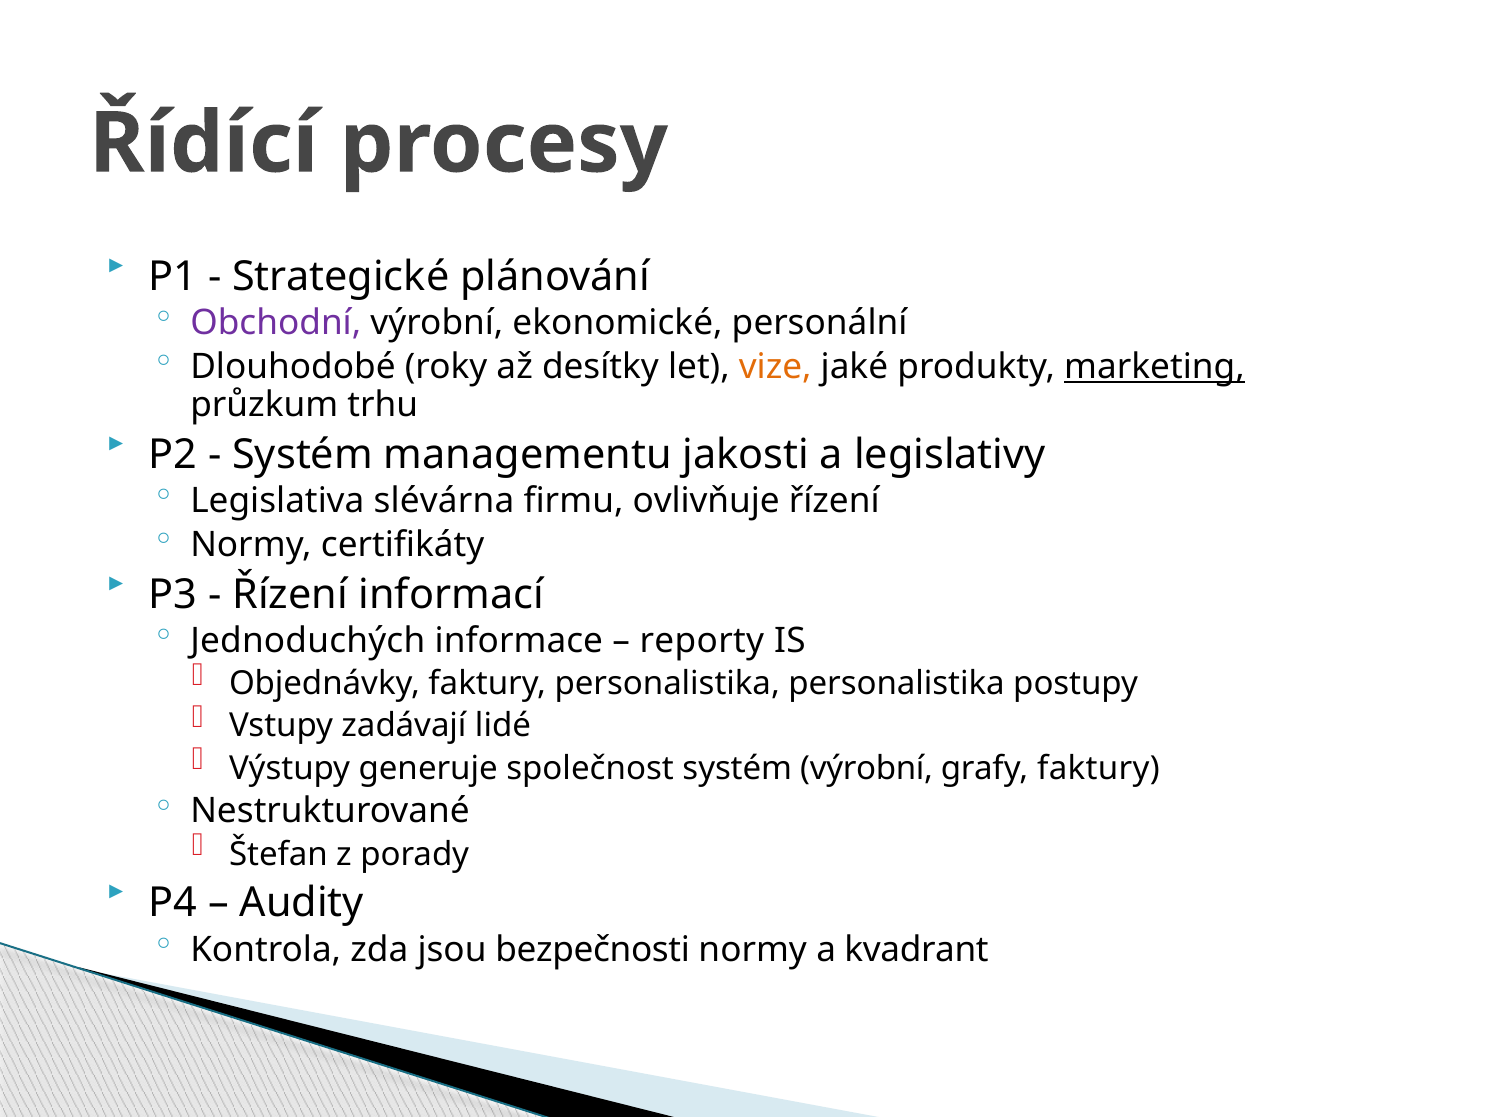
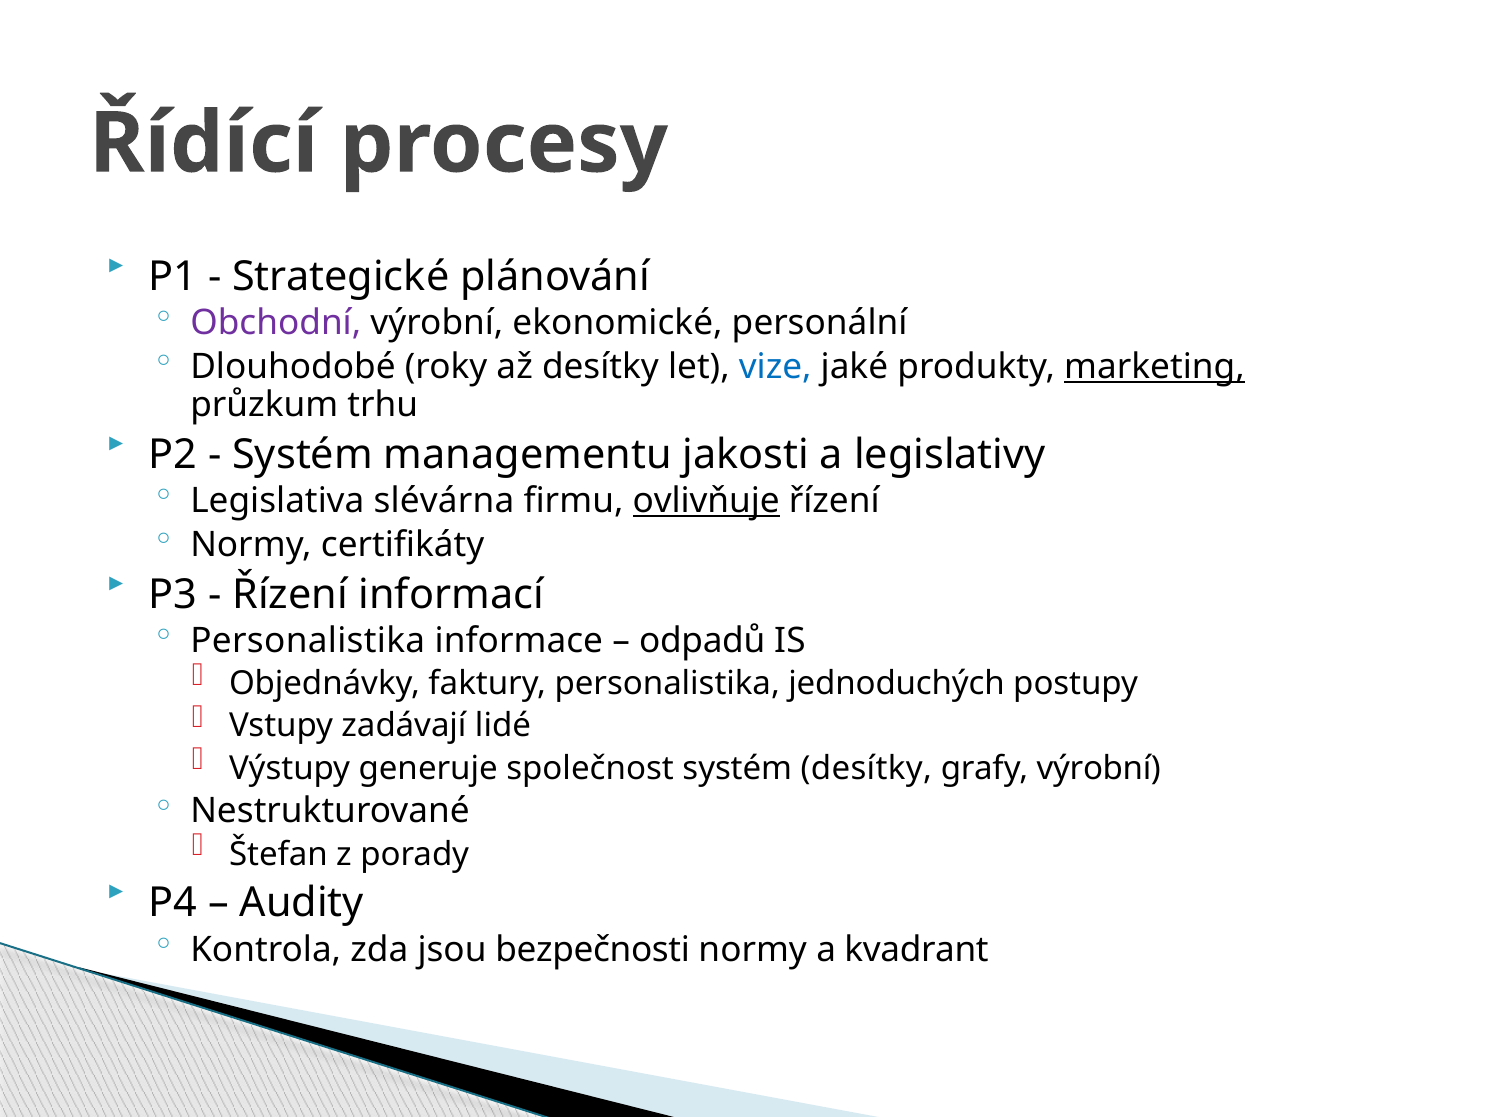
vize colour: orange -> blue (775, 367)
ovlivňuje underline: none -> present (706, 501)
Jednoduchých: Jednoduchých -> Personalistika (308, 641)
reporty: reporty -> odpadů (702, 641)
personalistika personalistika: personalistika -> jednoduchých (897, 684)
systém výrobní: výrobní -> desítky (866, 768)
grafy faktury: faktury -> výrobní (1099, 768)
